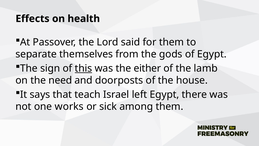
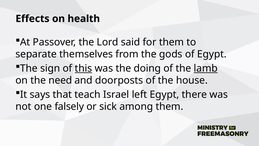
either: either -> doing (147, 68)
lamb underline: none -> present (206, 68)
works: works -> falsely (69, 106)
